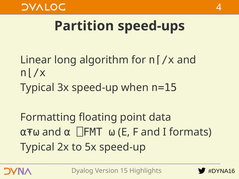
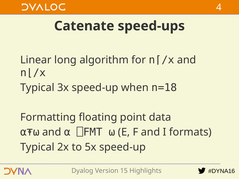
Partition: Partition -> Catenate (84, 26)
n=15: n=15 -> n=18 (164, 88)
